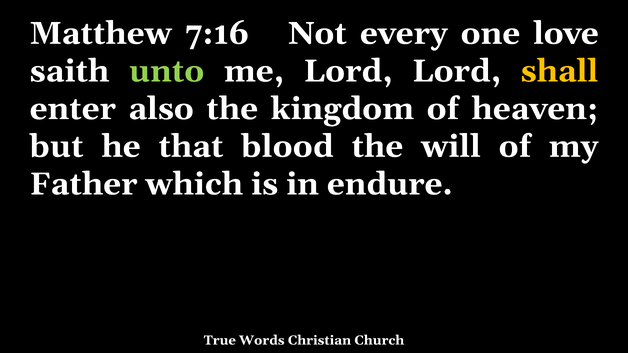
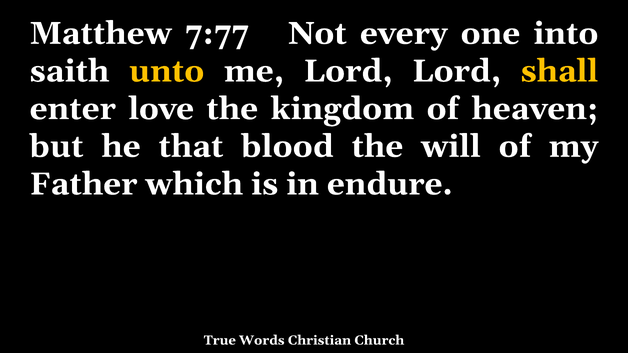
7:16: 7:16 -> 7:77 (217, 33)
love: love -> into (566, 33)
unto colour: light green -> yellow (167, 71)
also: also -> love (161, 109)
